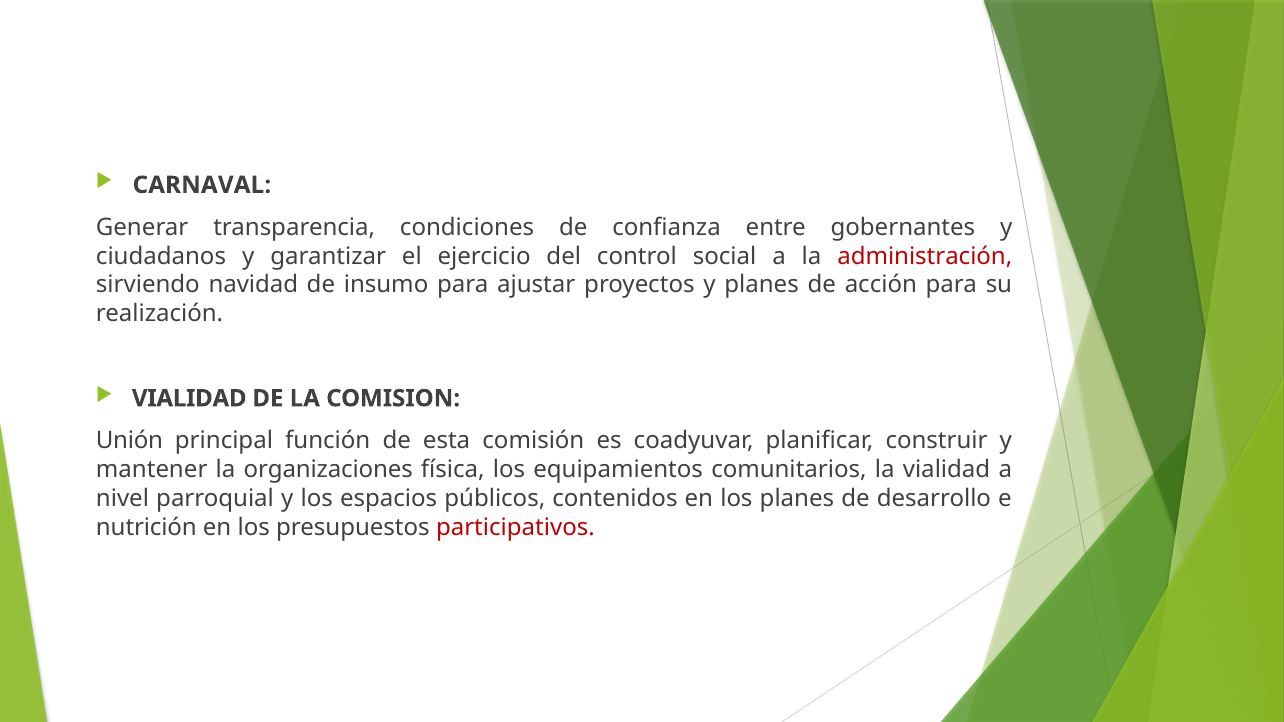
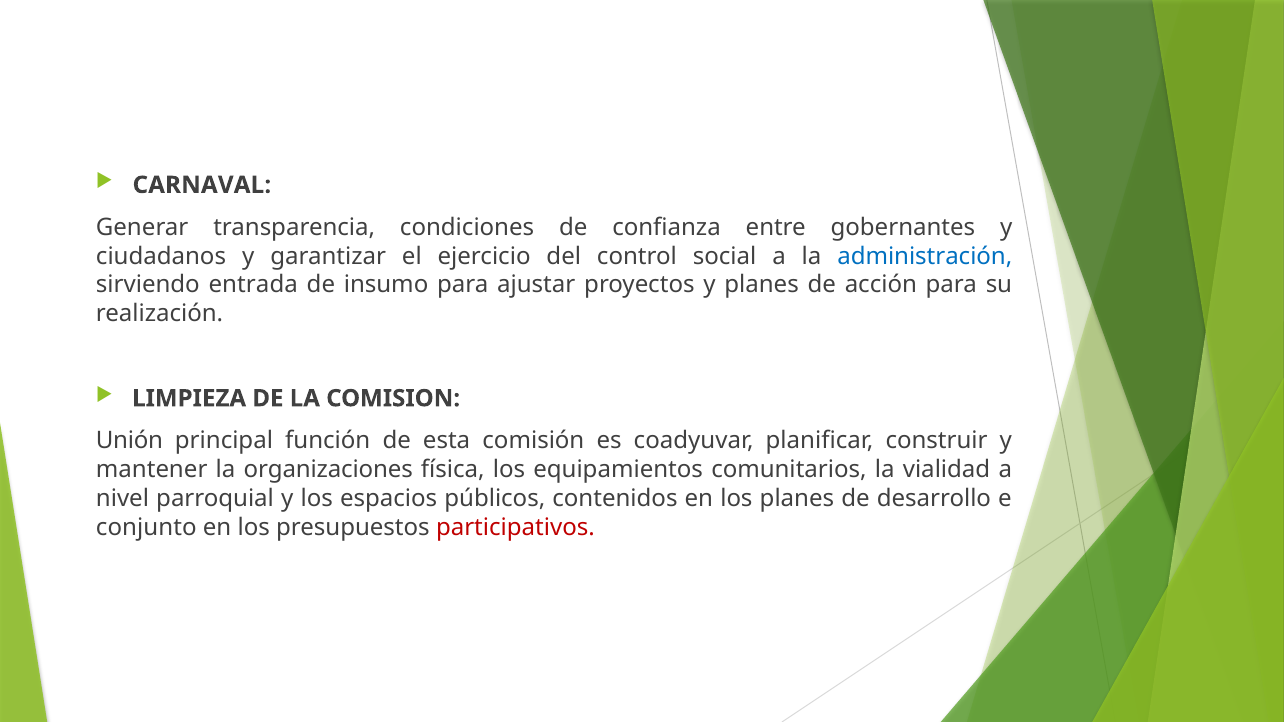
administración colour: red -> blue (925, 256)
navidad: navidad -> entrada (253, 285)
VIALIDAD: VIALIDAD -> LIMPIEZA (189, 399)
nutrición: nutrición -> conjunto (146, 527)
